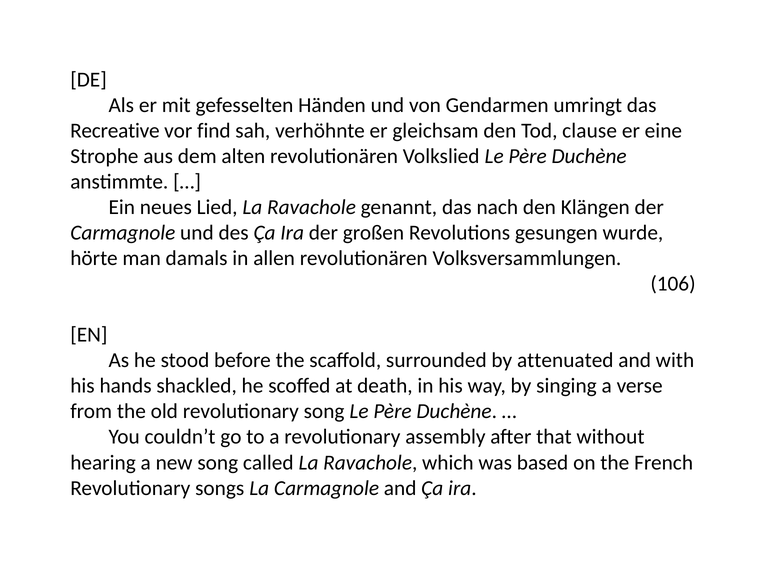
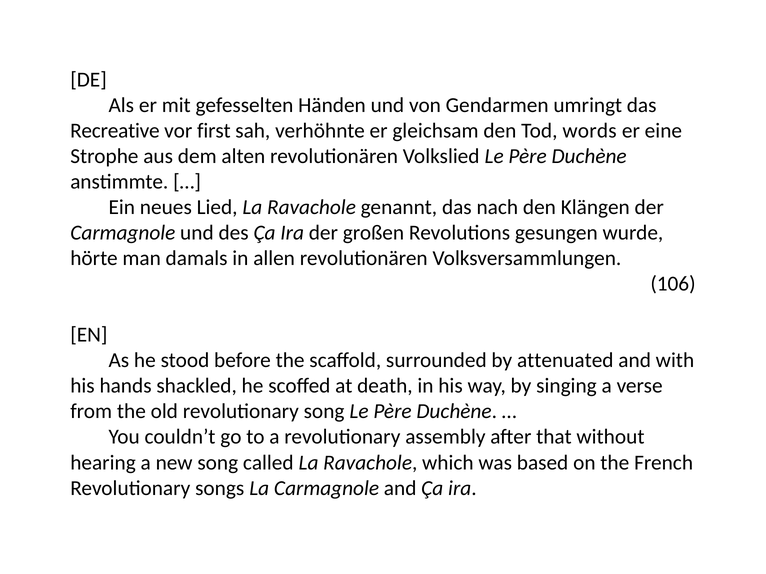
find: find -> first (214, 131)
clause: clause -> words (590, 131)
